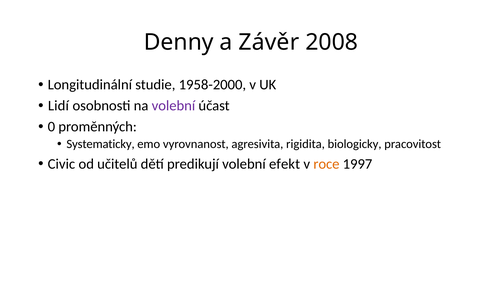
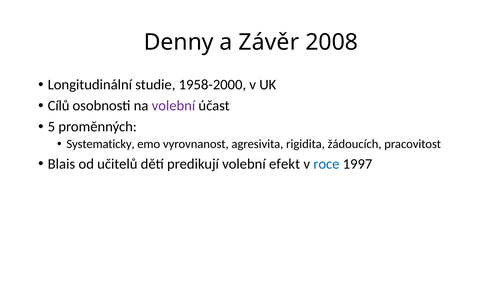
Lidí: Lidí -> Cílů (59, 106)
0: 0 -> 5 (51, 127)
biologicky: biologicky -> žádoucích (355, 144)
Civic: Civic -> Blais (61, 164)
roce colour: orange -> blue (326, 164)
